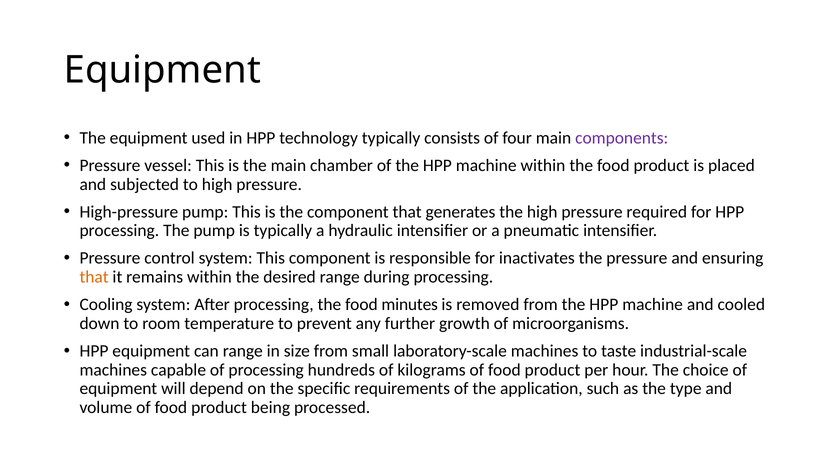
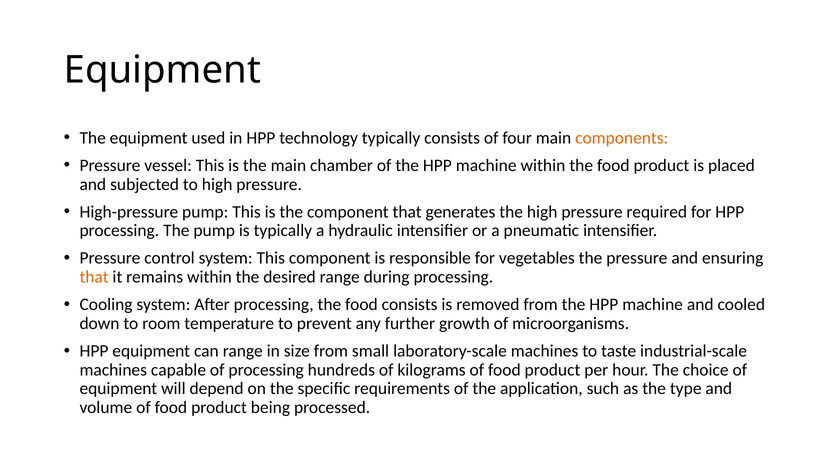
components colour: purple -> orange (622, 138)
inactivates: inactivates -> vegetables (537, 258)
food minutes: minutes -> consists (410, 305)
